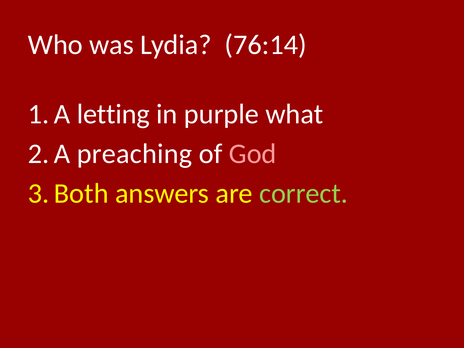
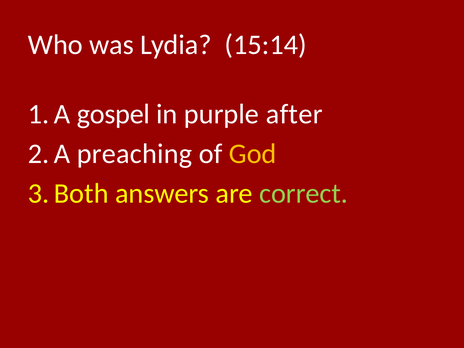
76:14: 76:14 -> 15:14 (266, 45)
letting: letting -> gospel (113, 114)
what: what -> after (294, 114)
God colour: pink -> yellow (253, 154)
